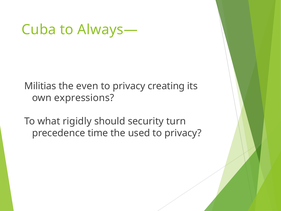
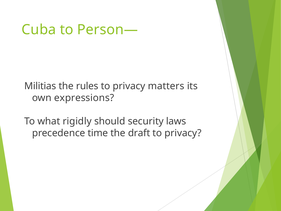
Always—: Always— -> Person— (108, 30)
even: even -> rules (87, 86)
creating: creating -> matters (166, 86)
turn: turn -> laws (176, 121)
used: used -> draft (139, 133)
